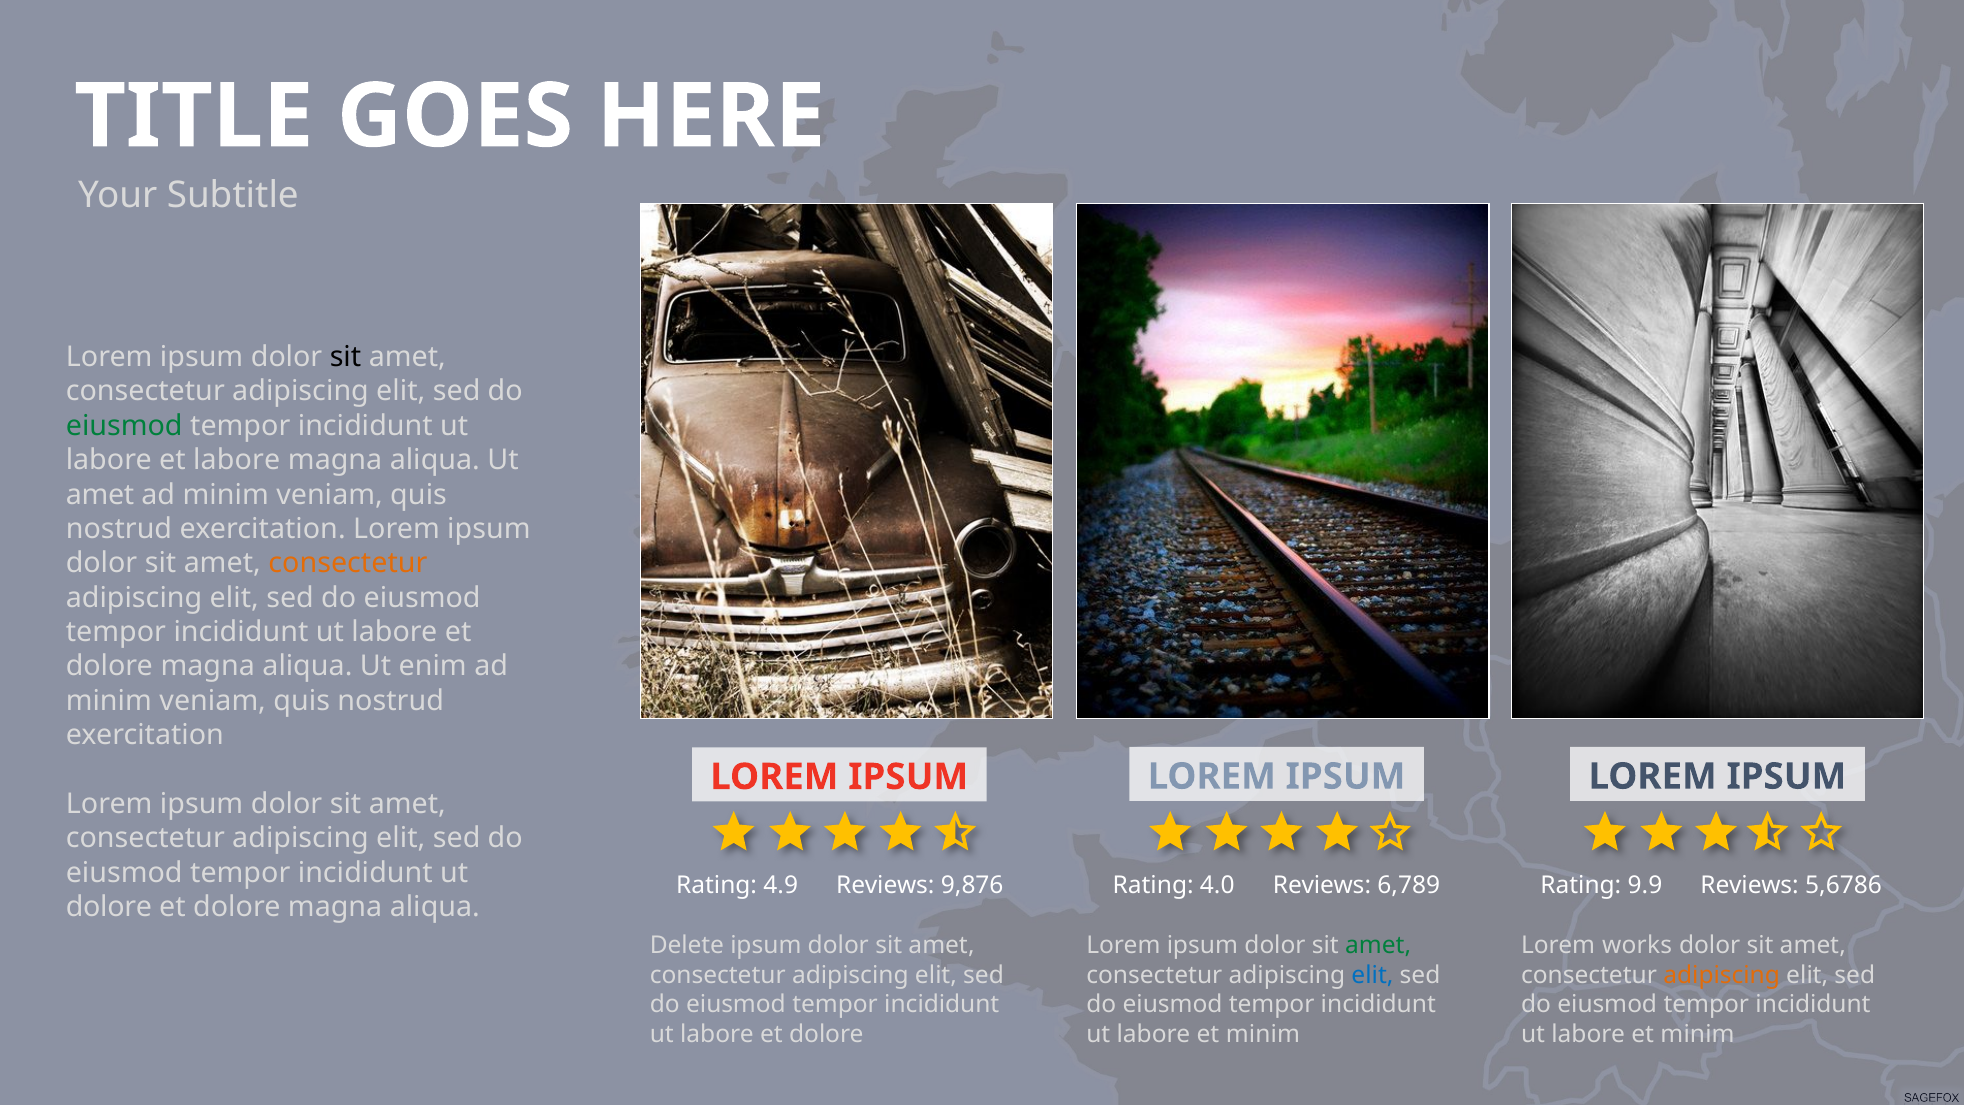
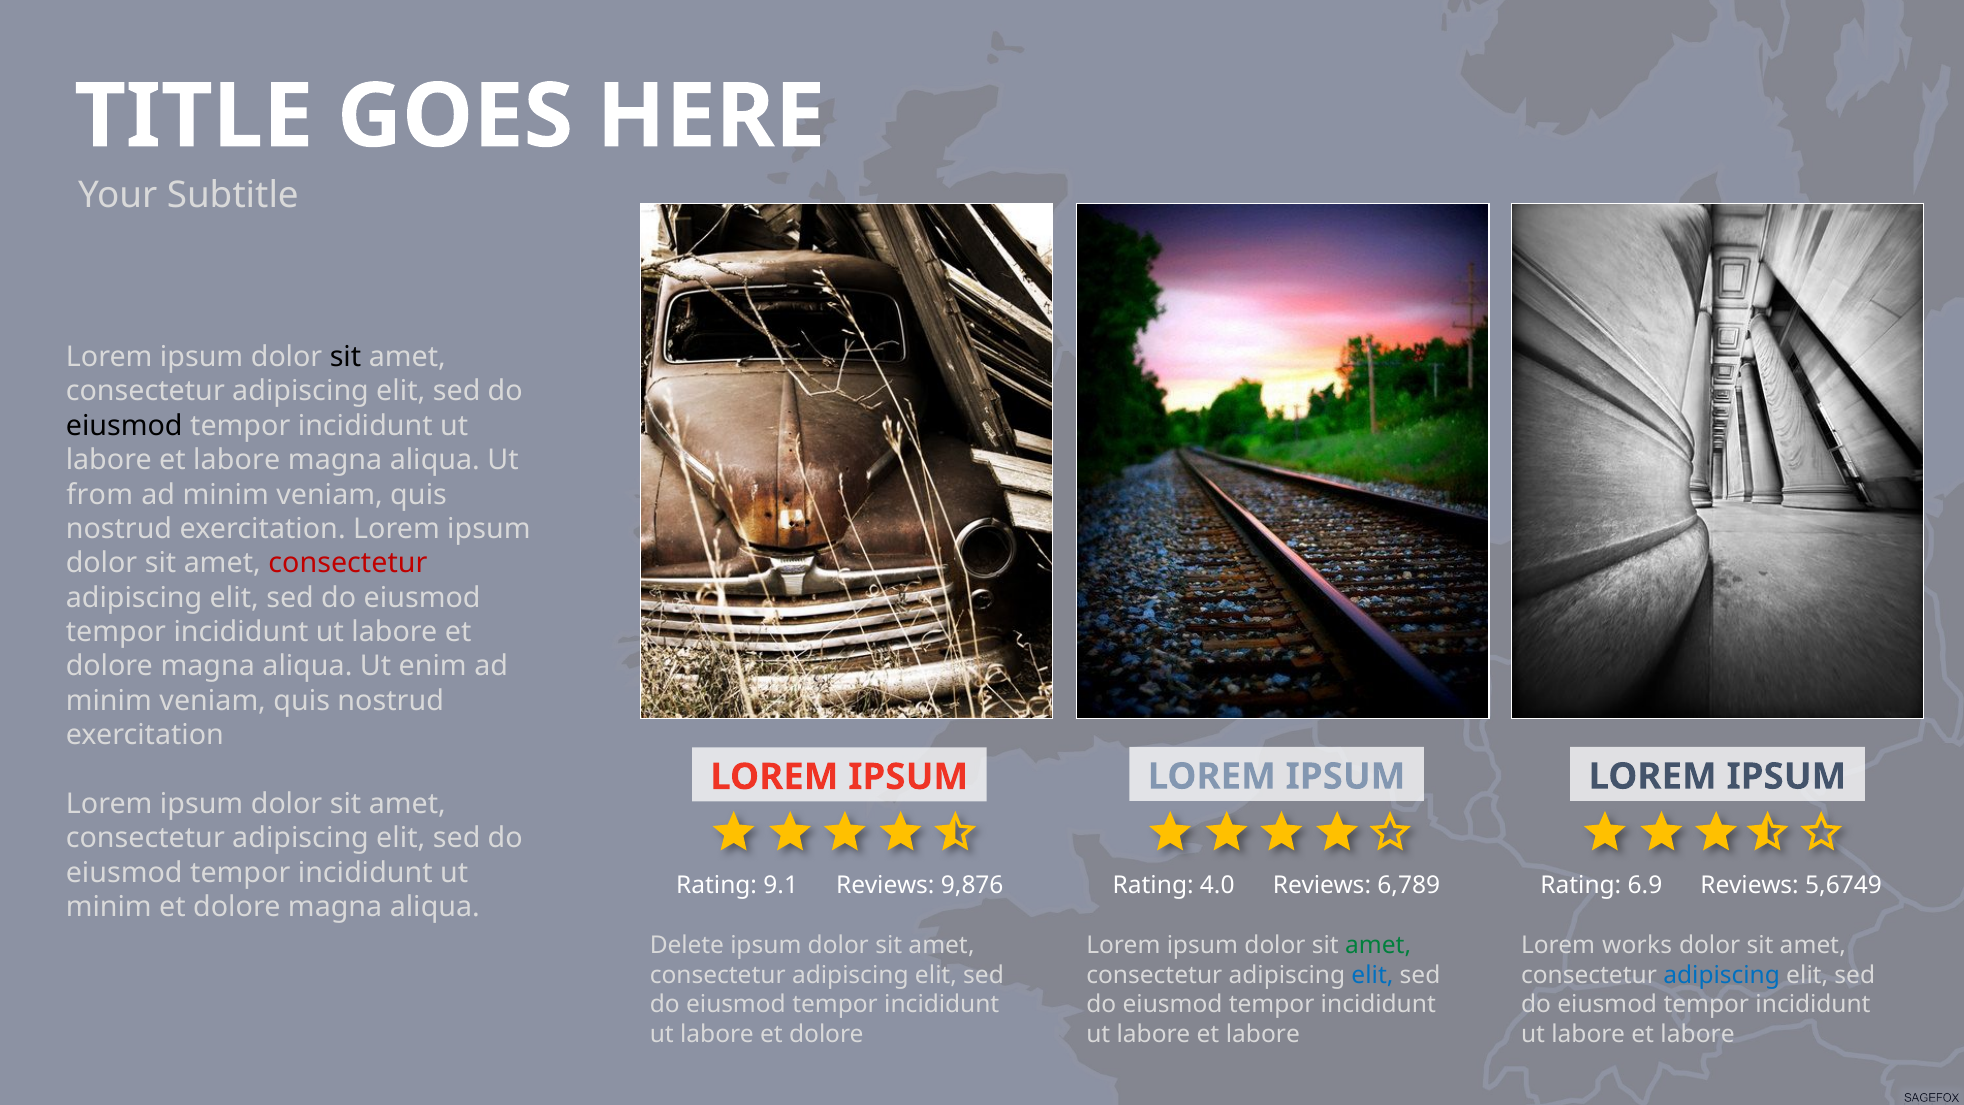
eiusmod colour: green -> black (124, 426)
amet: amet -> from (100, 494)
consectetur colour: orange -> red (348, 563)
4.9: 4.9 -> 9.1 (781, 885)
9.9: 9.9 -> 6.9 (1645, 885)
5,6786: 5,6786 -> 5,6749 (1844, 885)
dolore: dolore -> minim (109, 907)
adipiscing colour: orange -> blue (1722, 975)
minim: minim -> labore (1263, 1034)
minim: minim -> labore (1698, 1034)
